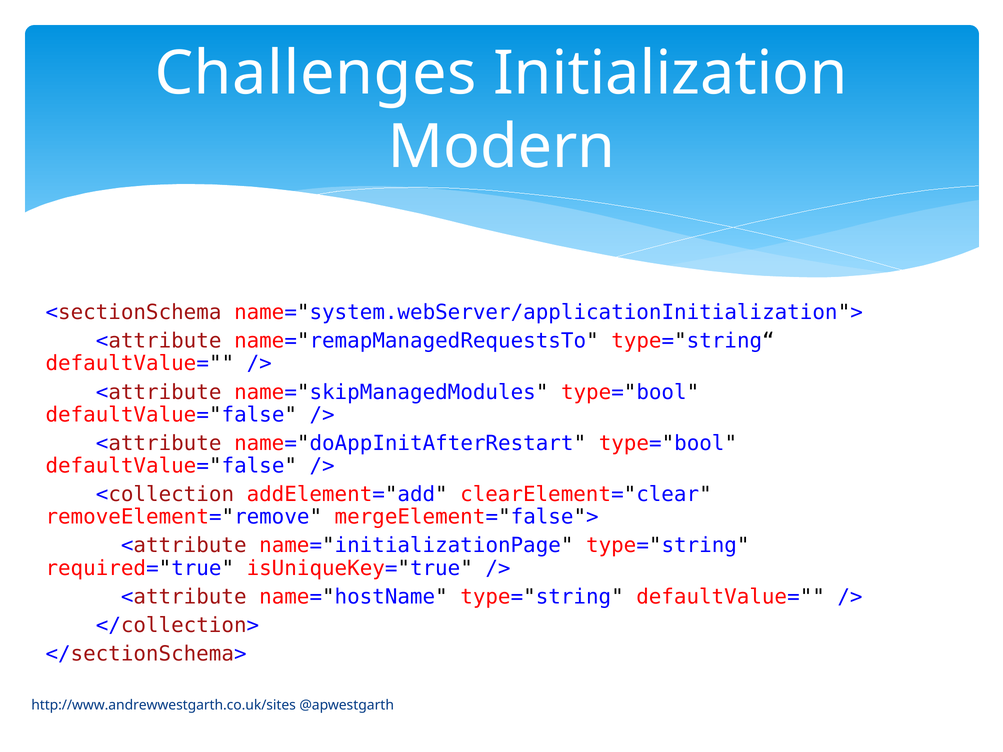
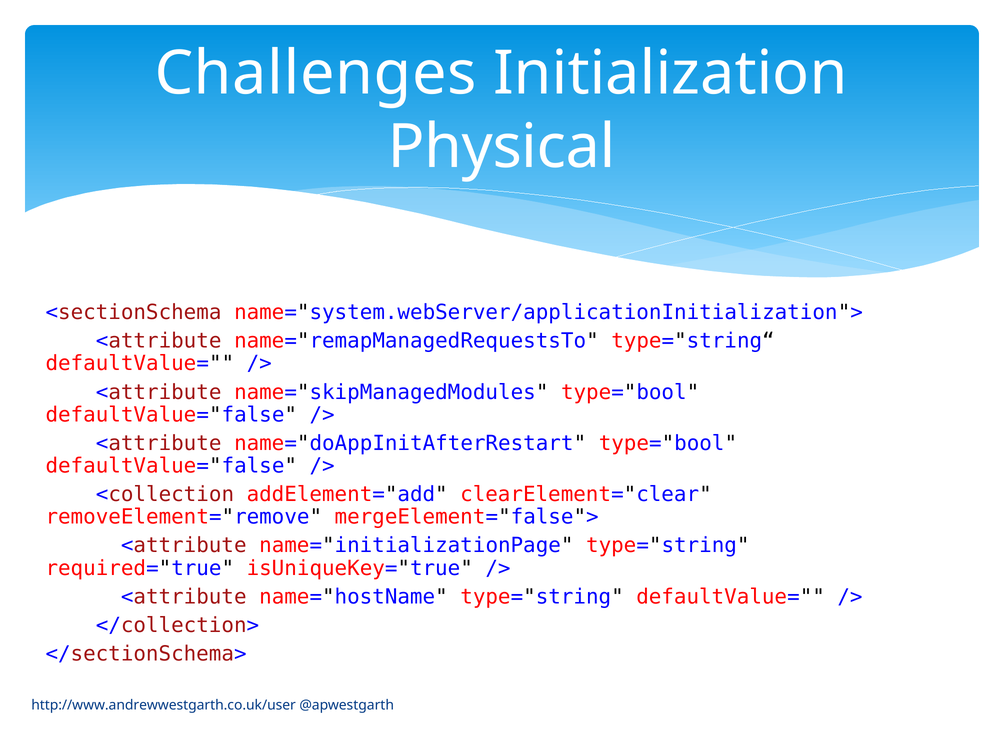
Modern: Modern -> Physical (502, 147)
http://www.andrewwestgarth.co.uk/sites: http://www.andrewwestgarth.co.uk/sites -> http://www.andrewwestgarth.co.uk/user (164, 705)
